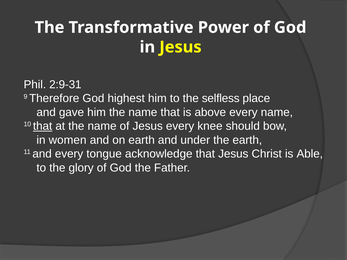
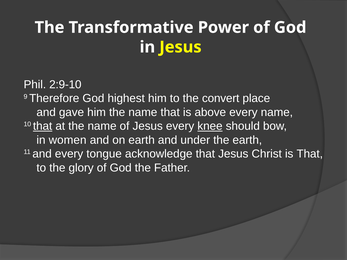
2:9-31: 2:9-31 -> 2:9-10 (65, 85)
selfless: selfless -> convert (221, 99)
knee underline: none -> present (210, 126)
is Able: Able -> That (310, 154)
